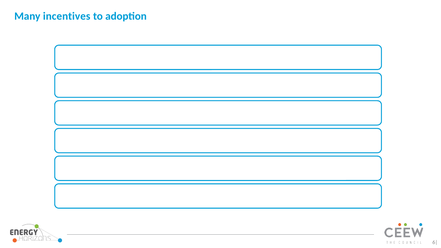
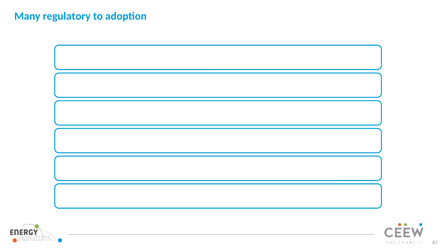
incentives: incentives -> regulatory (67, 16)
